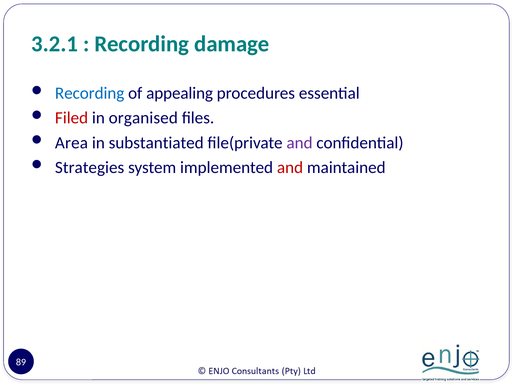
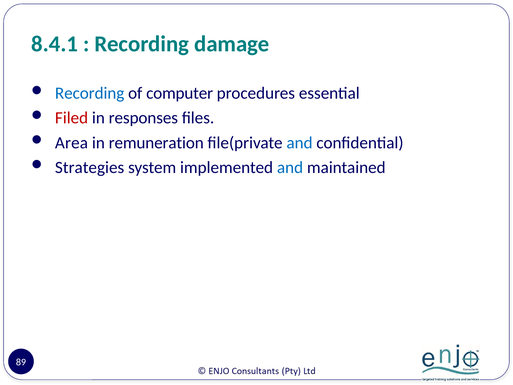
3.2.1: 3.2.1 -> 8.4.1 (55, 44)
appealing: appealing -> computer (180, 93)
organised: organised -> responses (143, 118)
substantiated: substantiated -> remuneration (156, 143)
and colour: purple -> blue (300, 143)
and colour: red -> blue (290, 167)
